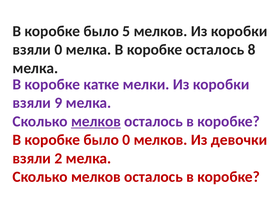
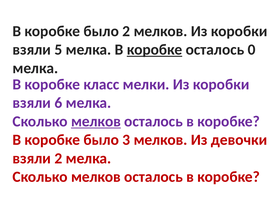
было 5: 5 -> 2 (126, 31)
взяли 0: 0 -> 5 (58, 50)
коробке underline: none -> present (155, 50)
8: 8 -> 0 (252, 50)
катке: катке -> класс (101, 84)
9: 9 -> 6 (58, 103)
было 0: 0 -> 3 (126, 140)
